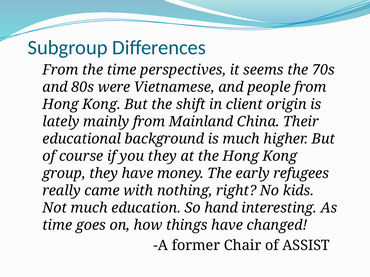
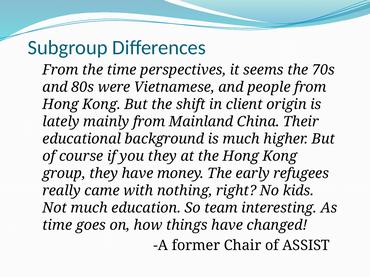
hand: hand -> team (221, 208)
